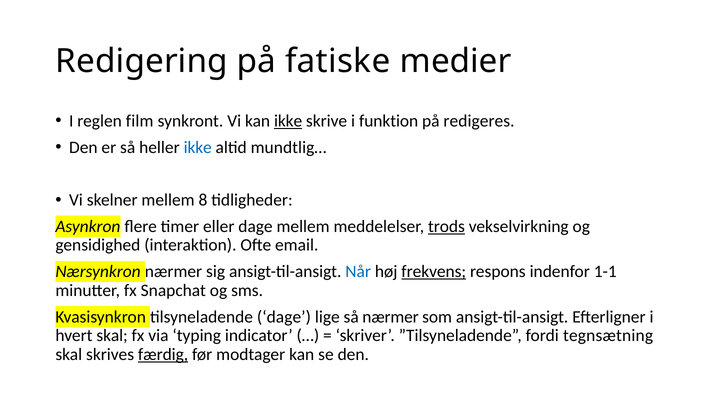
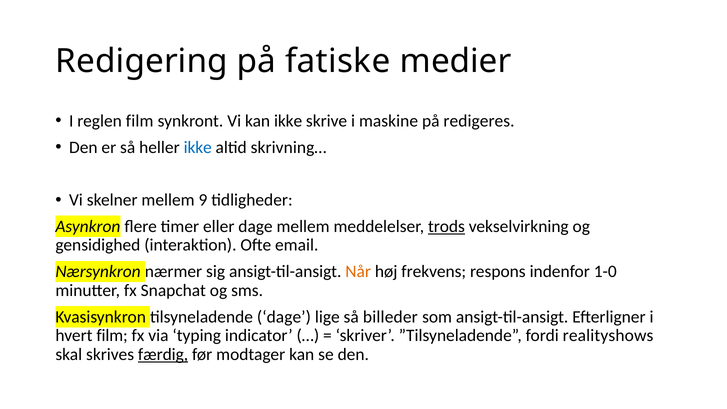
ikke underline: present -> none (288, 121)
funktion: funktion -> maskine (389, 121)
mundtlig…: mundtlig… -> skrivning… (289, 147)
8: 8 -> 9 (203, 200)
Når colour: blue -> orange (358, 272)
frekvens underline: present -> none (434, 272)
1-1: 1-1 -> 1-0 (605, 272)
så nærmer: nærmer -> billeder (390, 317)
hvert skal: skal -> film (112, 336)
tegnsætning: tegnsætning -> realityshows (608, 336)
